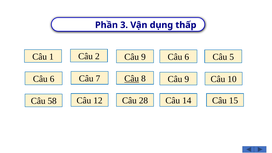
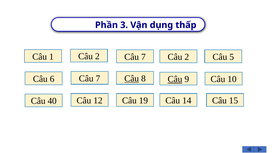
9: 9 -> 7 (143, 57)
6: 6 -> 2 (187, 57)
Câu underline: none -> present (175, 79)
28: 28 -> 19 (143, 101)
58: 58 -> 40 (52, 101)
